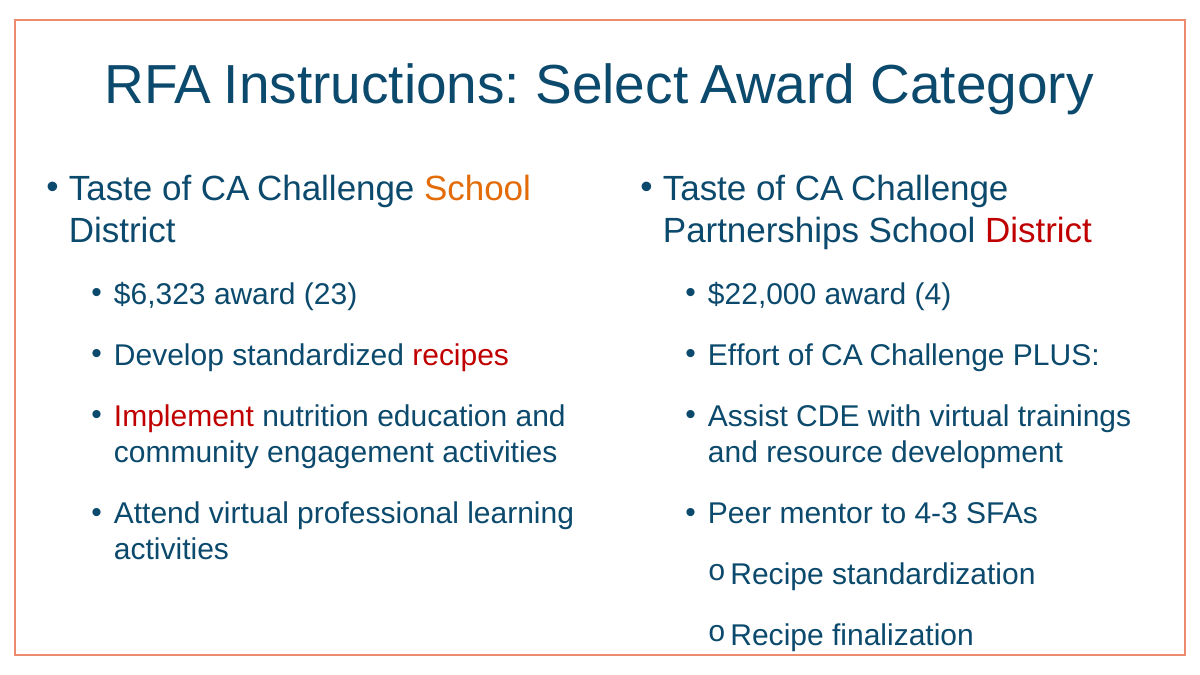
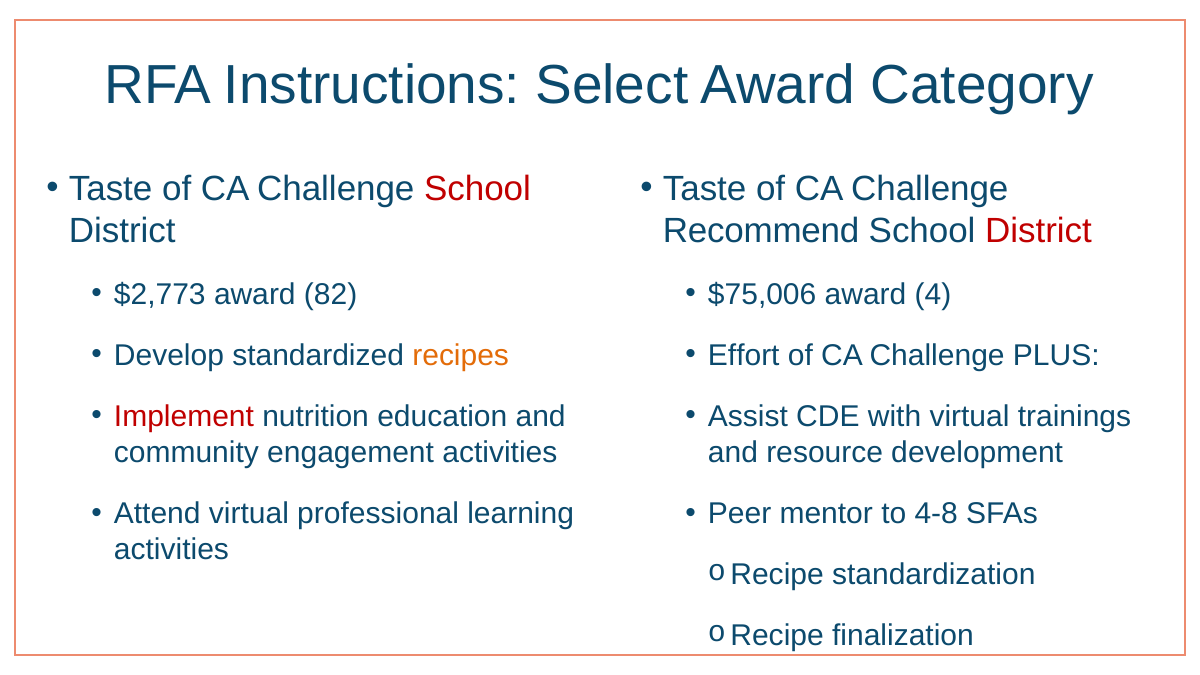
School colour: orange -> red (478, 189)
Partnerships: Partnerships -> Recommend (761, 231)
$6,323: $6,323 -> $2,773 (160, 295)
23: 23 -> 82 (331, 295)
$22,000: $22,000 -> $75,006 (762, 295)
recipes colour: red -> orange (461, 356)
4-3: 4-3 -> 4-8 (936, 514)
